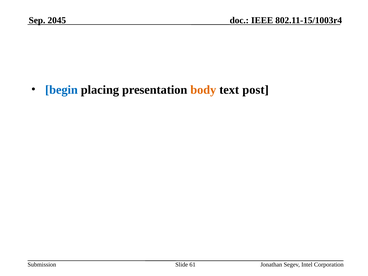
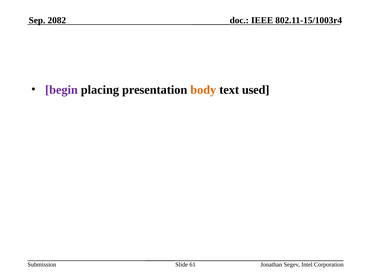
2045: 2045 -> 2082 (57, 20)
begin colour: blue -> purple (61, 90)
post: post -> used (256, 90)
